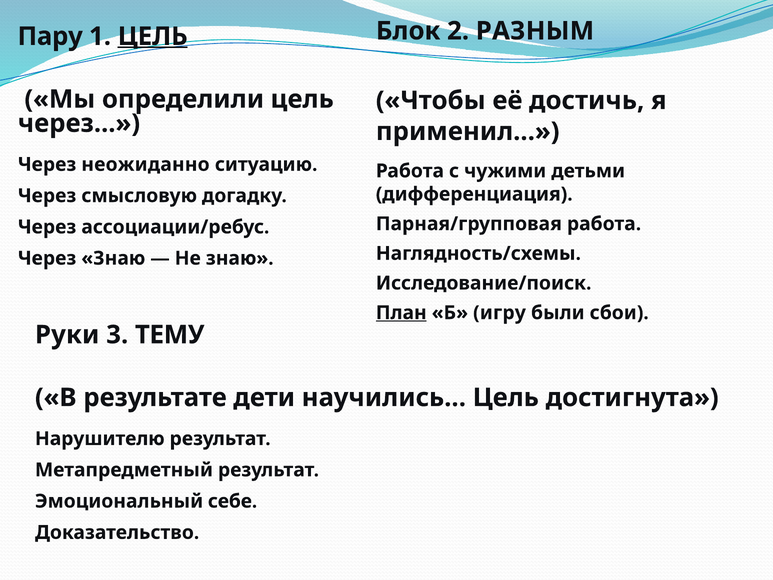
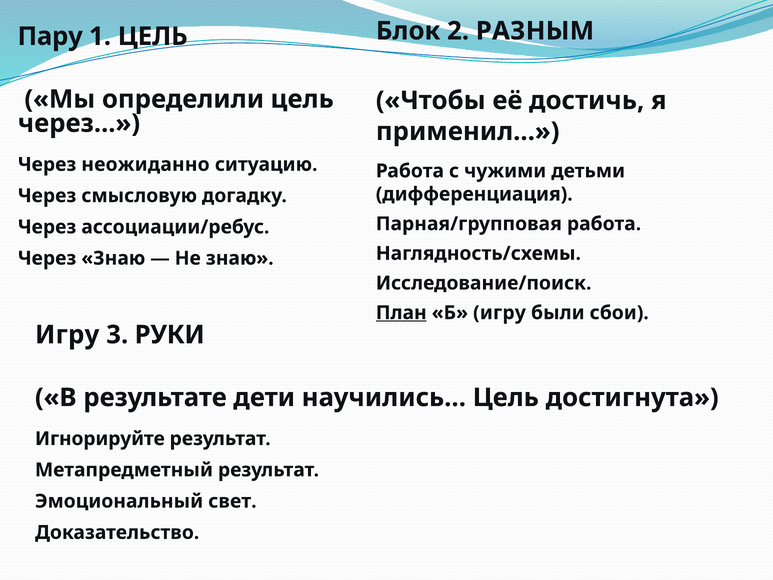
ЦЕЛЬ underline: present -> none (153, 36)
Руки: Руки -> Игру (67, 335)
ТЕМУ: ТЕМУ -> РУКИ (170, 335)
Нарушителю: Нарушителю -> Игнорируйте (100, 439)
себе: себе -> свет (232, 501)
